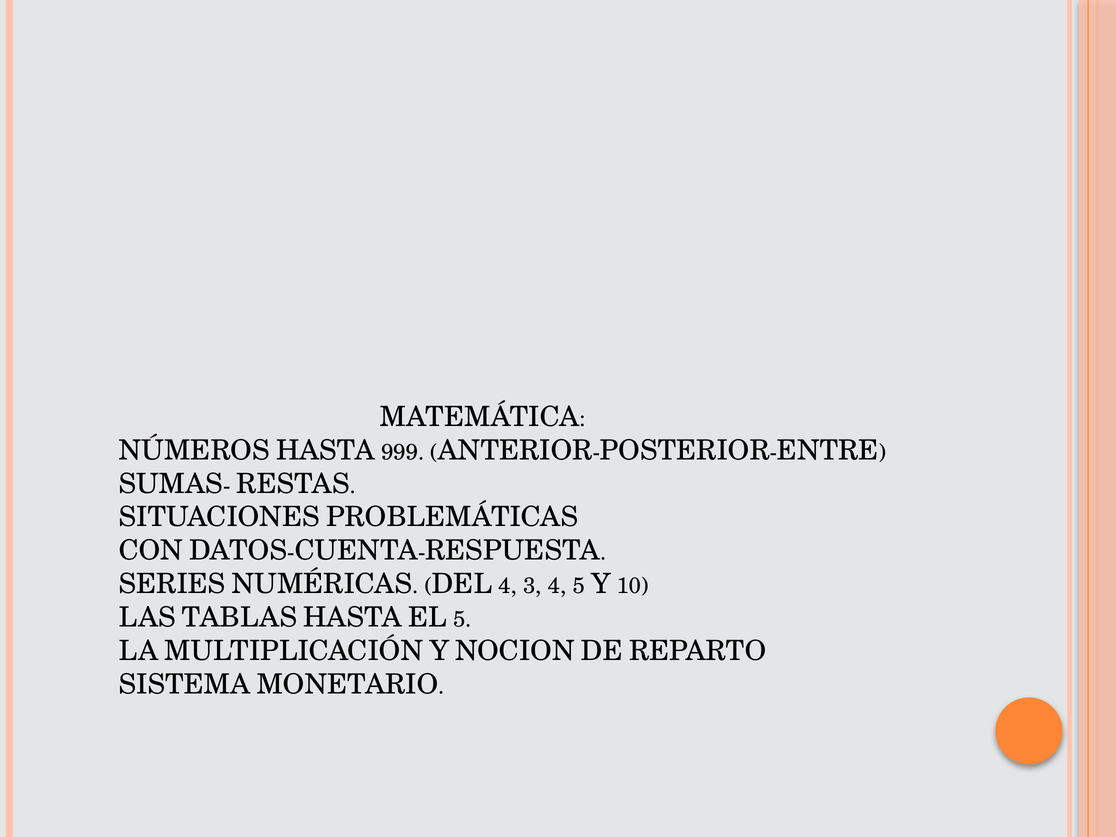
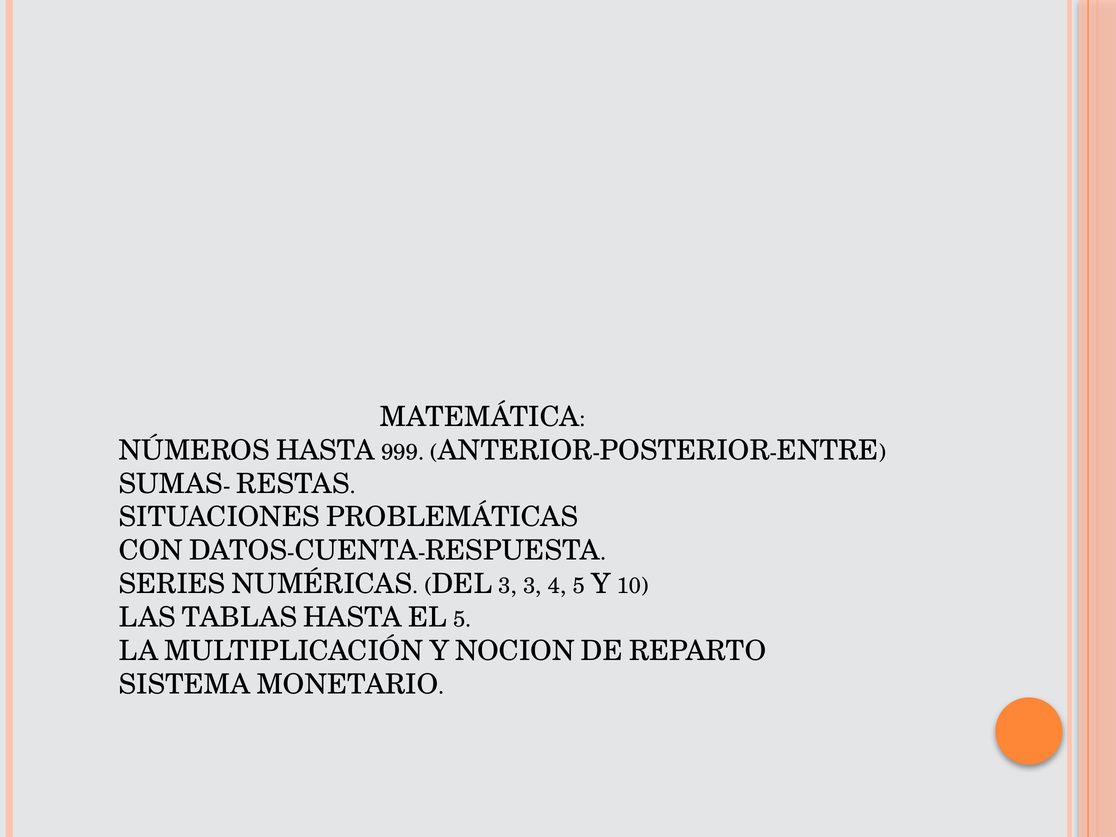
DEL 4: 4 -> 3 (508, 586)
